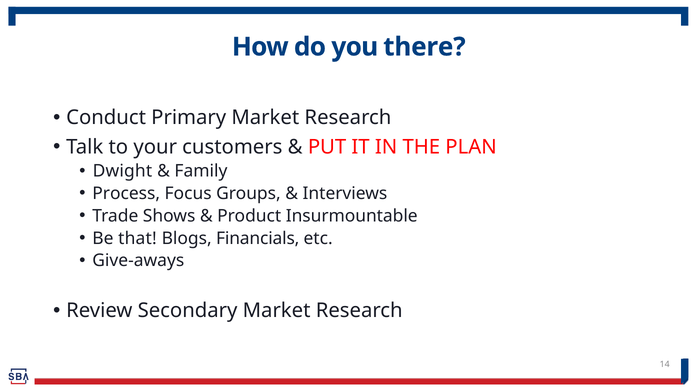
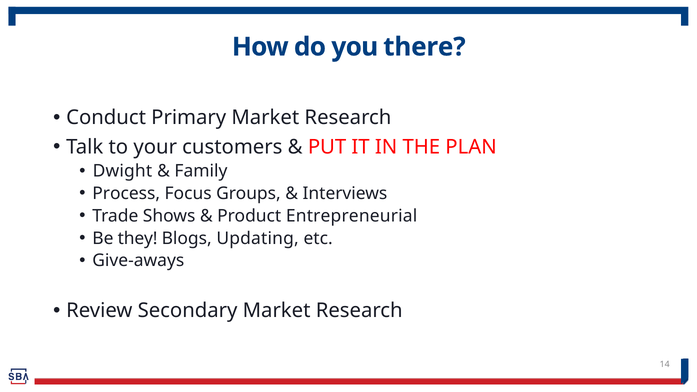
Insurmountable: Insurmountable -> Entrepreneurial (352, 216)
that: that -> they (138, 238)
Financials: Financials -> Updating (258, 238)
